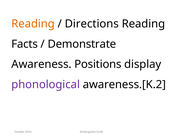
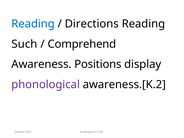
Reading colour: orange -> blue (33, 24)
Facts: Facts -> Such (24, 44)
Demonstrate: Demonstrate -> Comprehend (82, 44)
